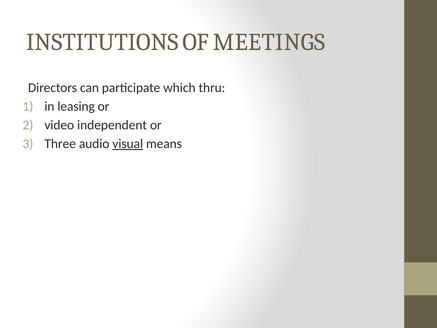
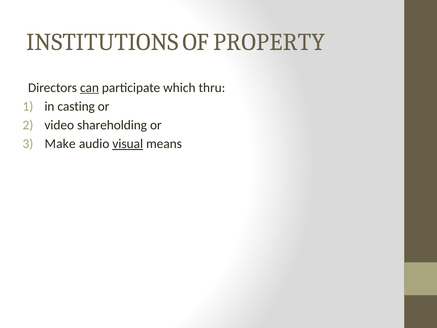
MEETINGS: MEETINGS -> PROPERTY (269, 42)
can underline: none -> present (89, 88)
leasing: leasing -> casting (76, 106)
independent: independent -> shareholding (112, 125)
Three: Three -> Make (60, 144)
